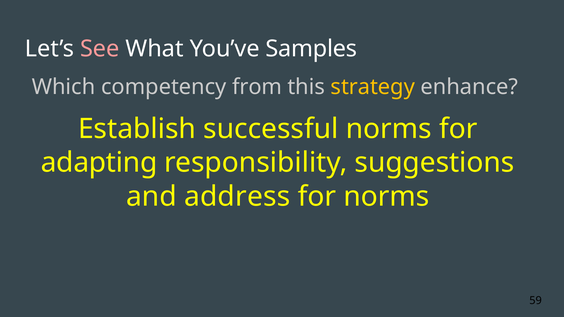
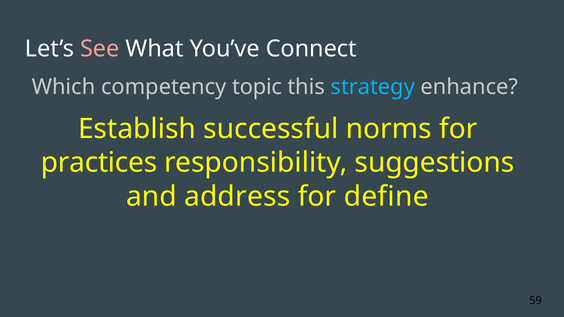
Samples: Samples -> Connect (311, 49)
from: from -> topic (257, 87)
strategy colour: yellow -> light blue (373, 87)
adapting: adapting -> practices (99, 163)
for norms: norms -> define (386, 197)
